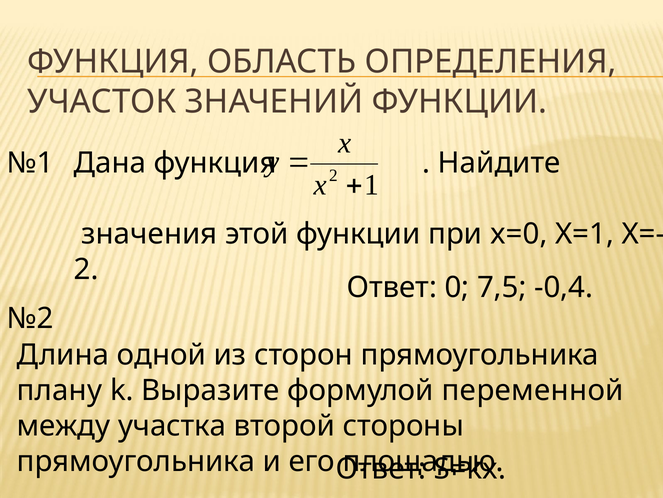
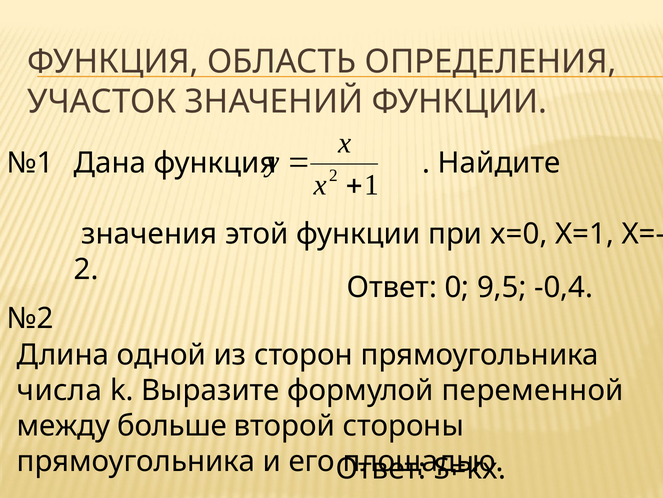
7,5: 7,5 -> 9,5 (502, 287)
плану: плану -> числа (59, 390)
участка: участка -> больше (172, 425)
